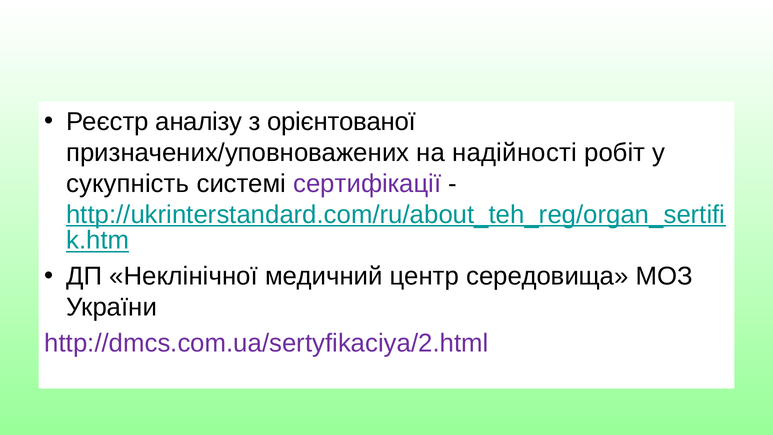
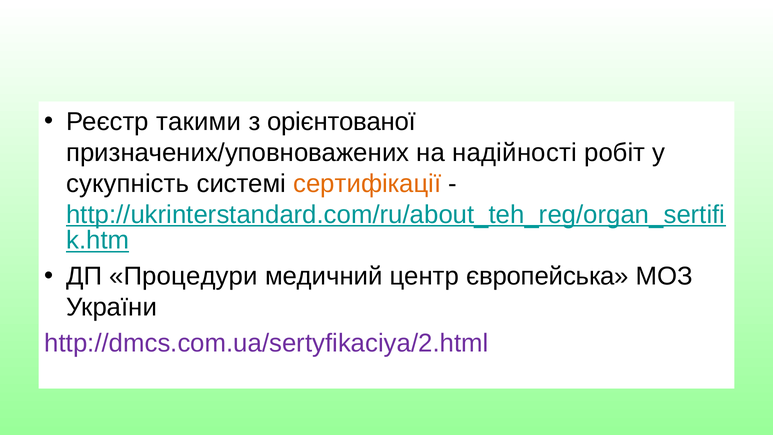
аналізу: аналізу -> такими (199, 122)
сертифікації colour: purple -> orange (367, 183)
Неклінічної: Неклінічної -> Процедури (184, 276)
середовища: середовища -> європейська (547, 276)
